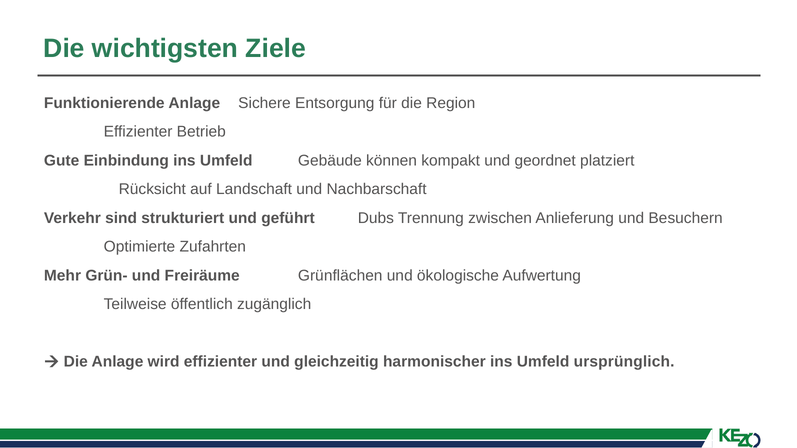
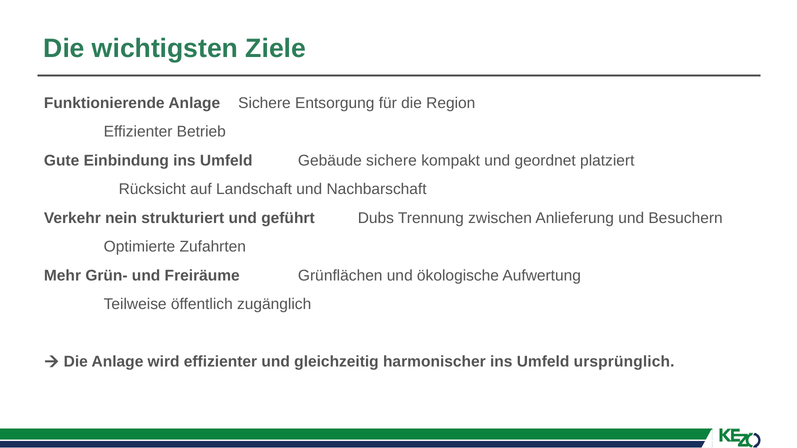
Gebäude können: können -> sichere (391, 161)
sind: sind -> nein (121, 218)
